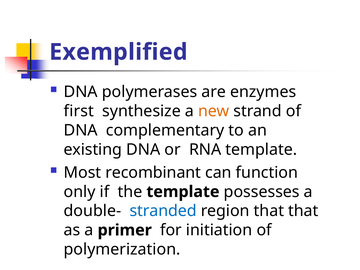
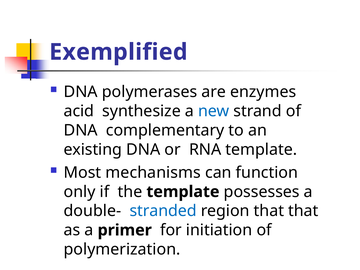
first: first -> acid (79, 111)
new colour: orange -> blue (214, 111)
recombinant: recombinant -> mechanisms (153, 173)
